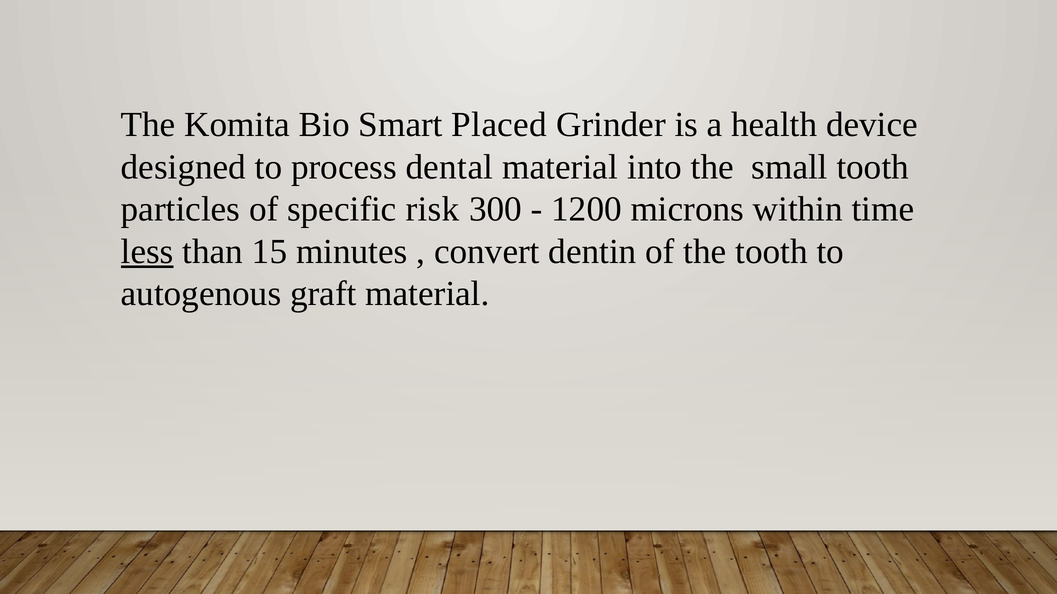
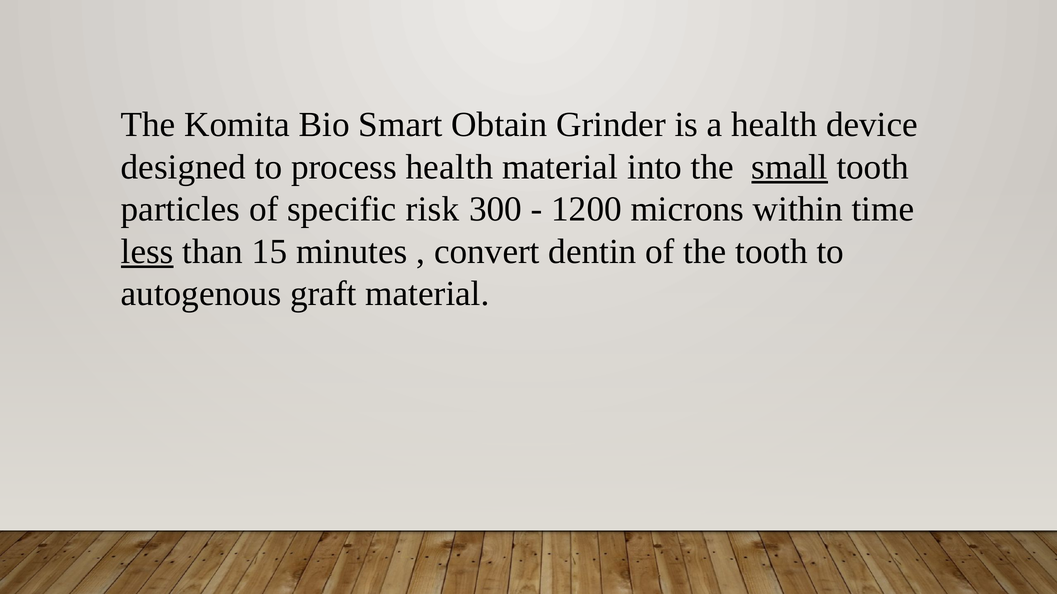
Placed: Placed -> Obtain (499, 125)
process dental: dental -> health (449, 167)
small underline: none -> present (790, 167)
